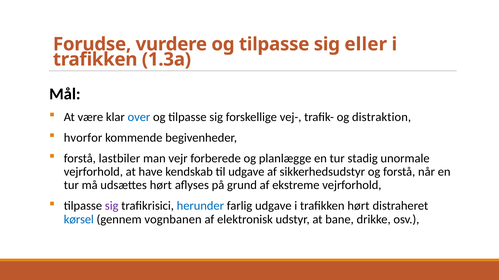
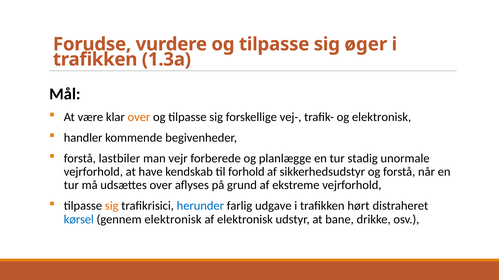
eller: eller -> øger (366, 44)
over colour: blue -> orange (139, 117)
og distraktion: distraktion -> elektronisk (382, 117)
hvorfor: hvorfor -> handler (83, 138)
til udgave: udgave -> forhold (246, 172)
udsættes hørt: hørt -> over (161, 186)
sig colour: purple -> orange (112, 206)
gennem vognbanen: vognbanen -> elektronisk (173, 220)
